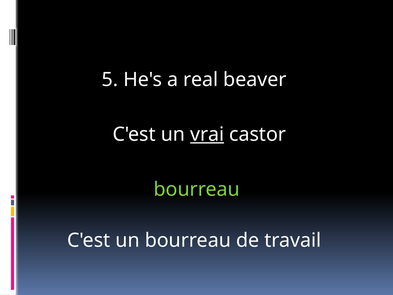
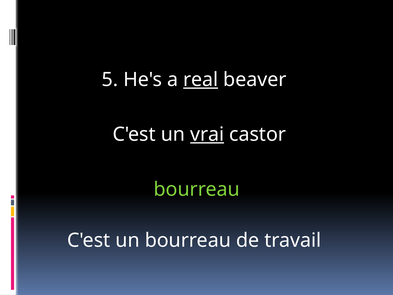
real underline: none -> present (201, 80)
